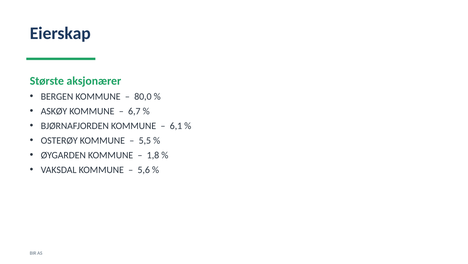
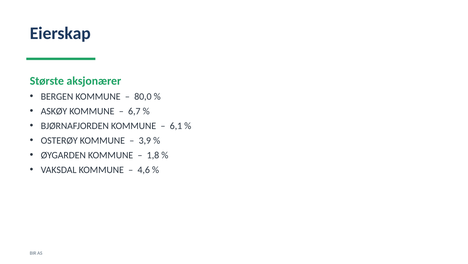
5,5: 5,5 -> 3,9 (145, 140)
5,6: 5,6 -> 4,6 (144, 169)
